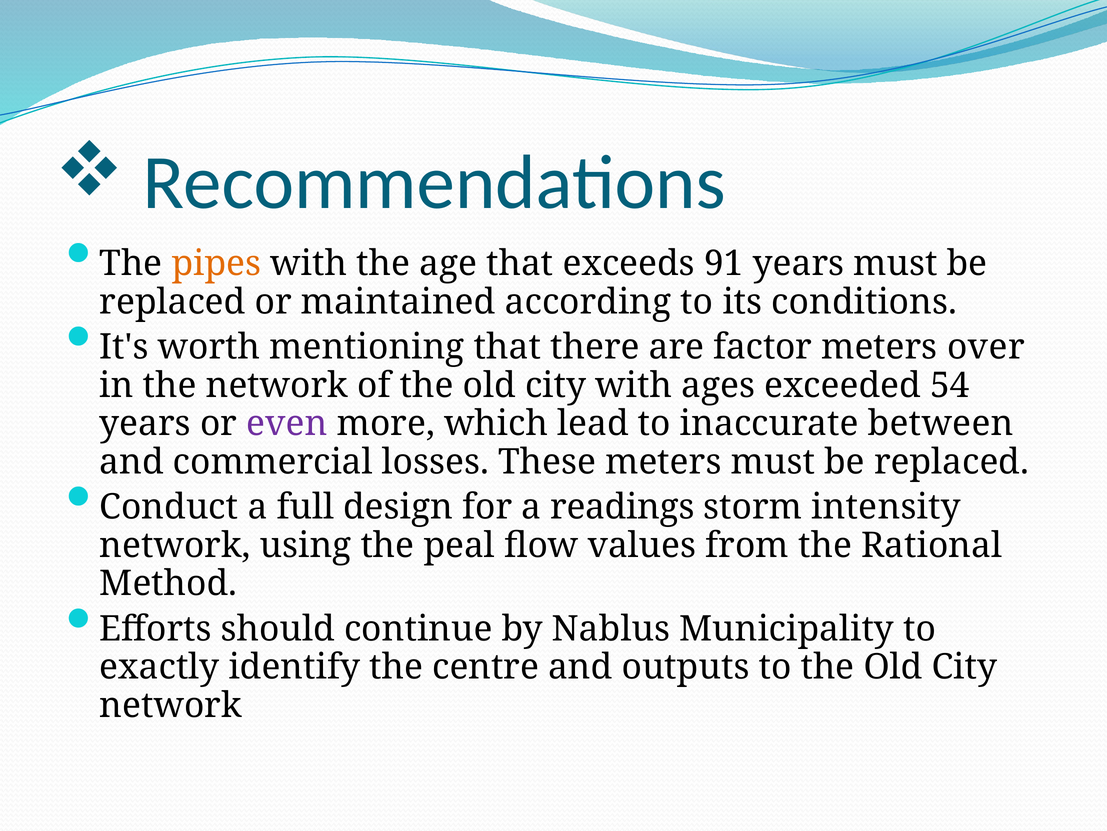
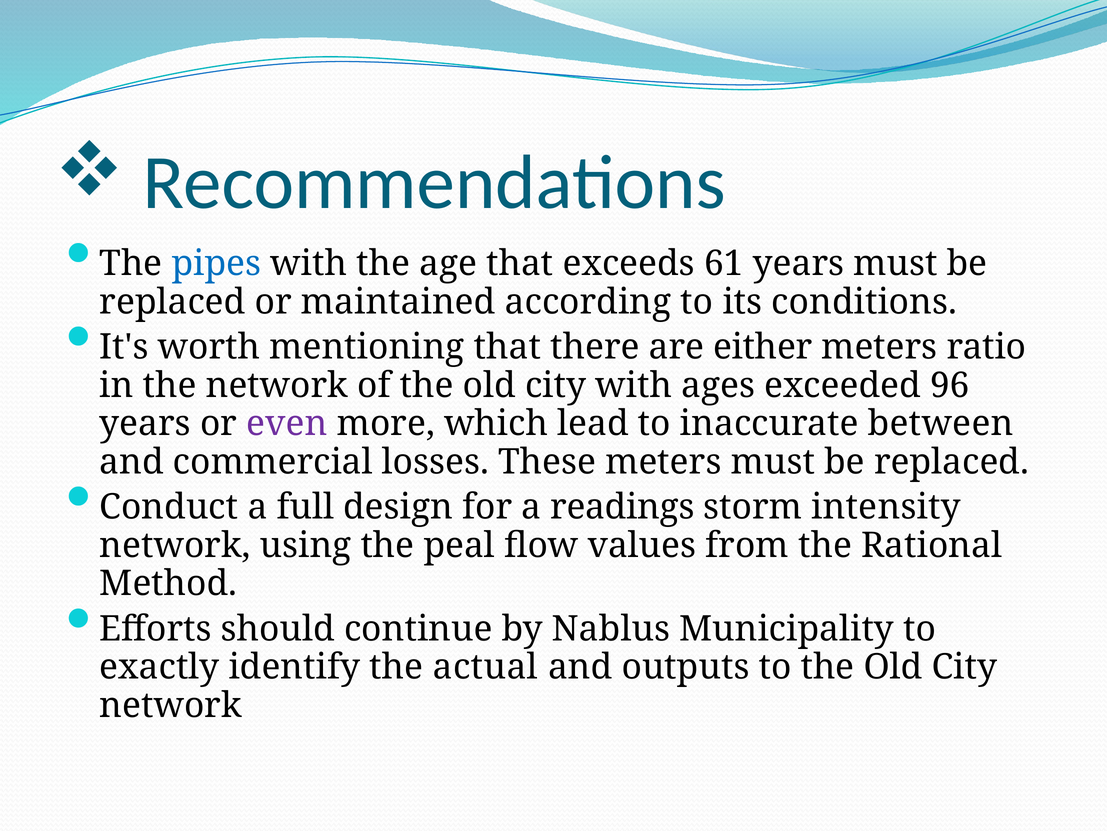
pipes colour: orange -> blue (216, 263)
91: 91 -> 61 (724, 263)
factor: factor -> either (763, 347)
over: over -> ratio (986, 347)
54: 54 -> 96 (950, 385)
centre: centre -> actual (485, 667)
